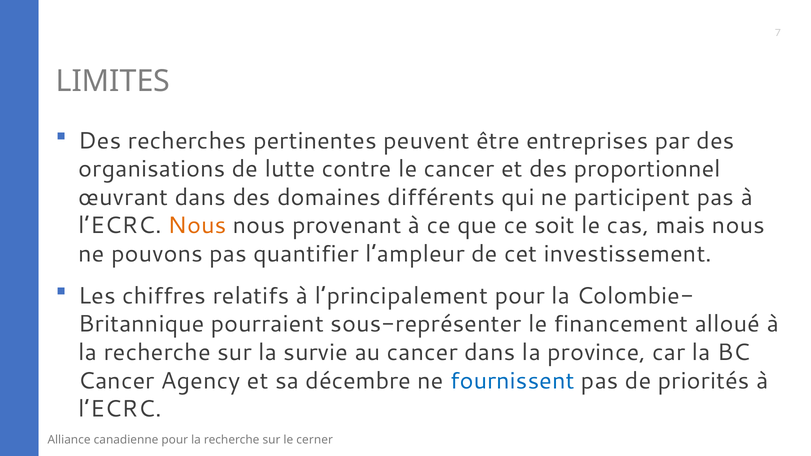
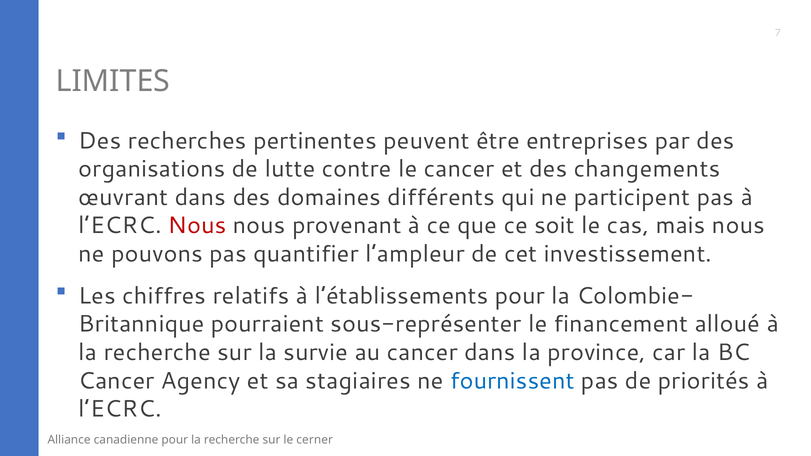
proportionnel: proportionnel -> changements (647, 169)
Nous colour: orange -> red (197, 226)
l’principalement: l’principalement -> l’établissements (401, 296)
décembre: décembre -> stagiaires (358, 381)
